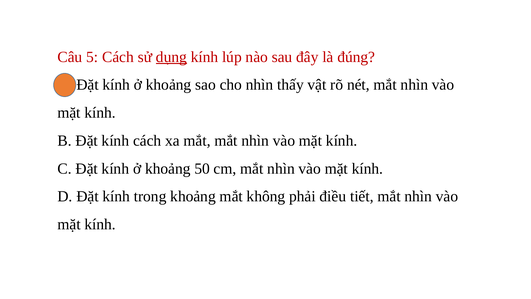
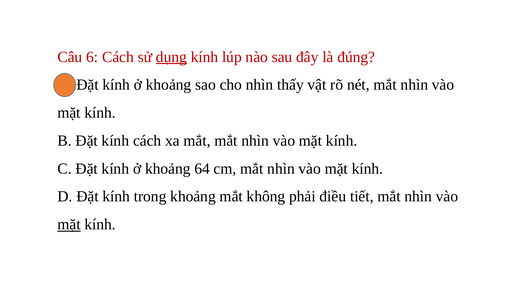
5: 5 -> 6 (92, 57)
50: 50 -> 64 (202, 168)
mặt underline: none -> present (69, 224)
